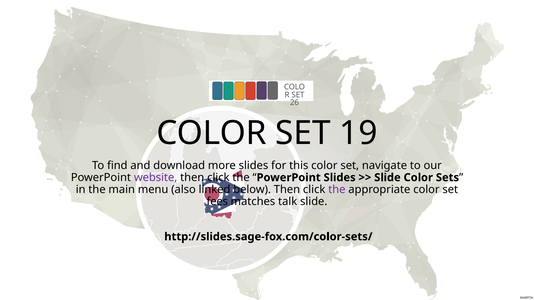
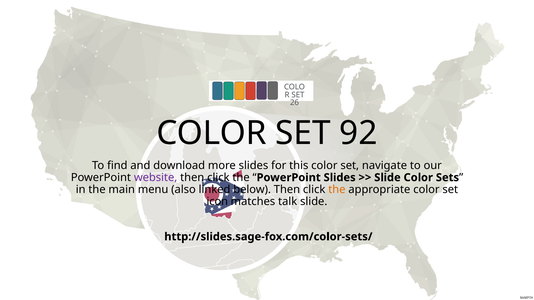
19: 19 -> 92 (358, 133)
the colour: purple -> orange (337, 190)
fees: fees -> icon (217, 202)
